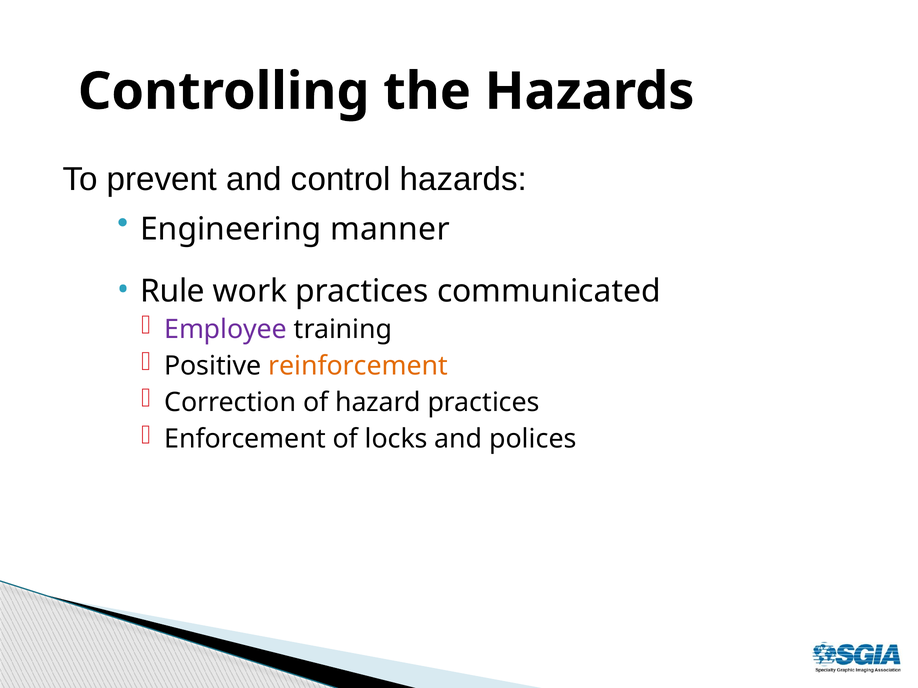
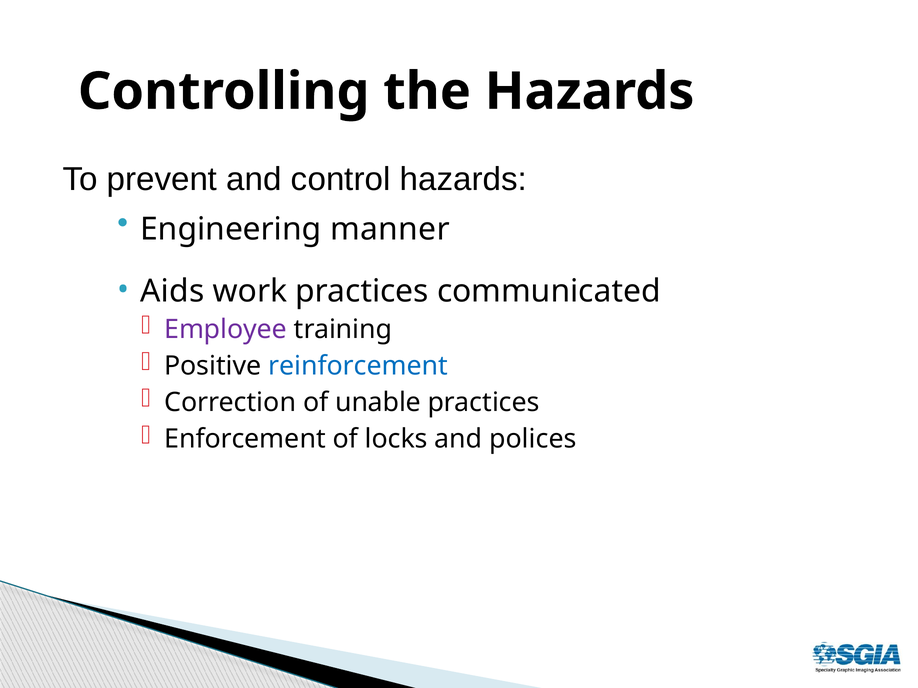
Rule: Rule -> Aids (172, 291)
reinforcement colour: orange -> blue (358, 366)
hazard: hazard -> unable (378, 403)
